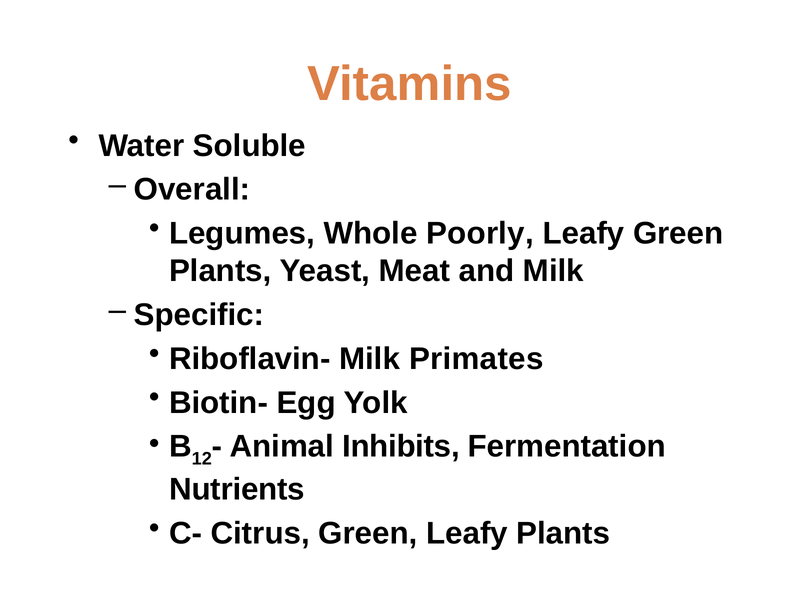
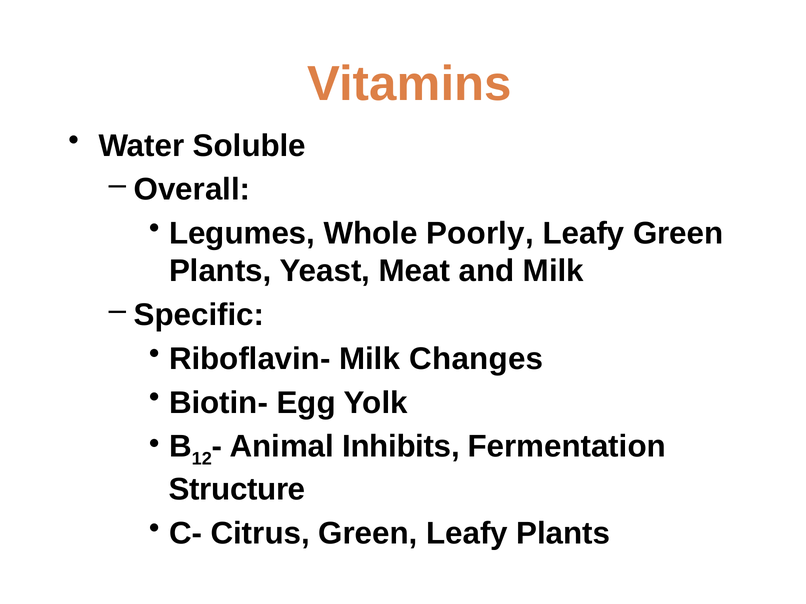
Primates: Primates -> Changes (476, 359)
Nutrients: Nutrients -> Structure (237, 490)
